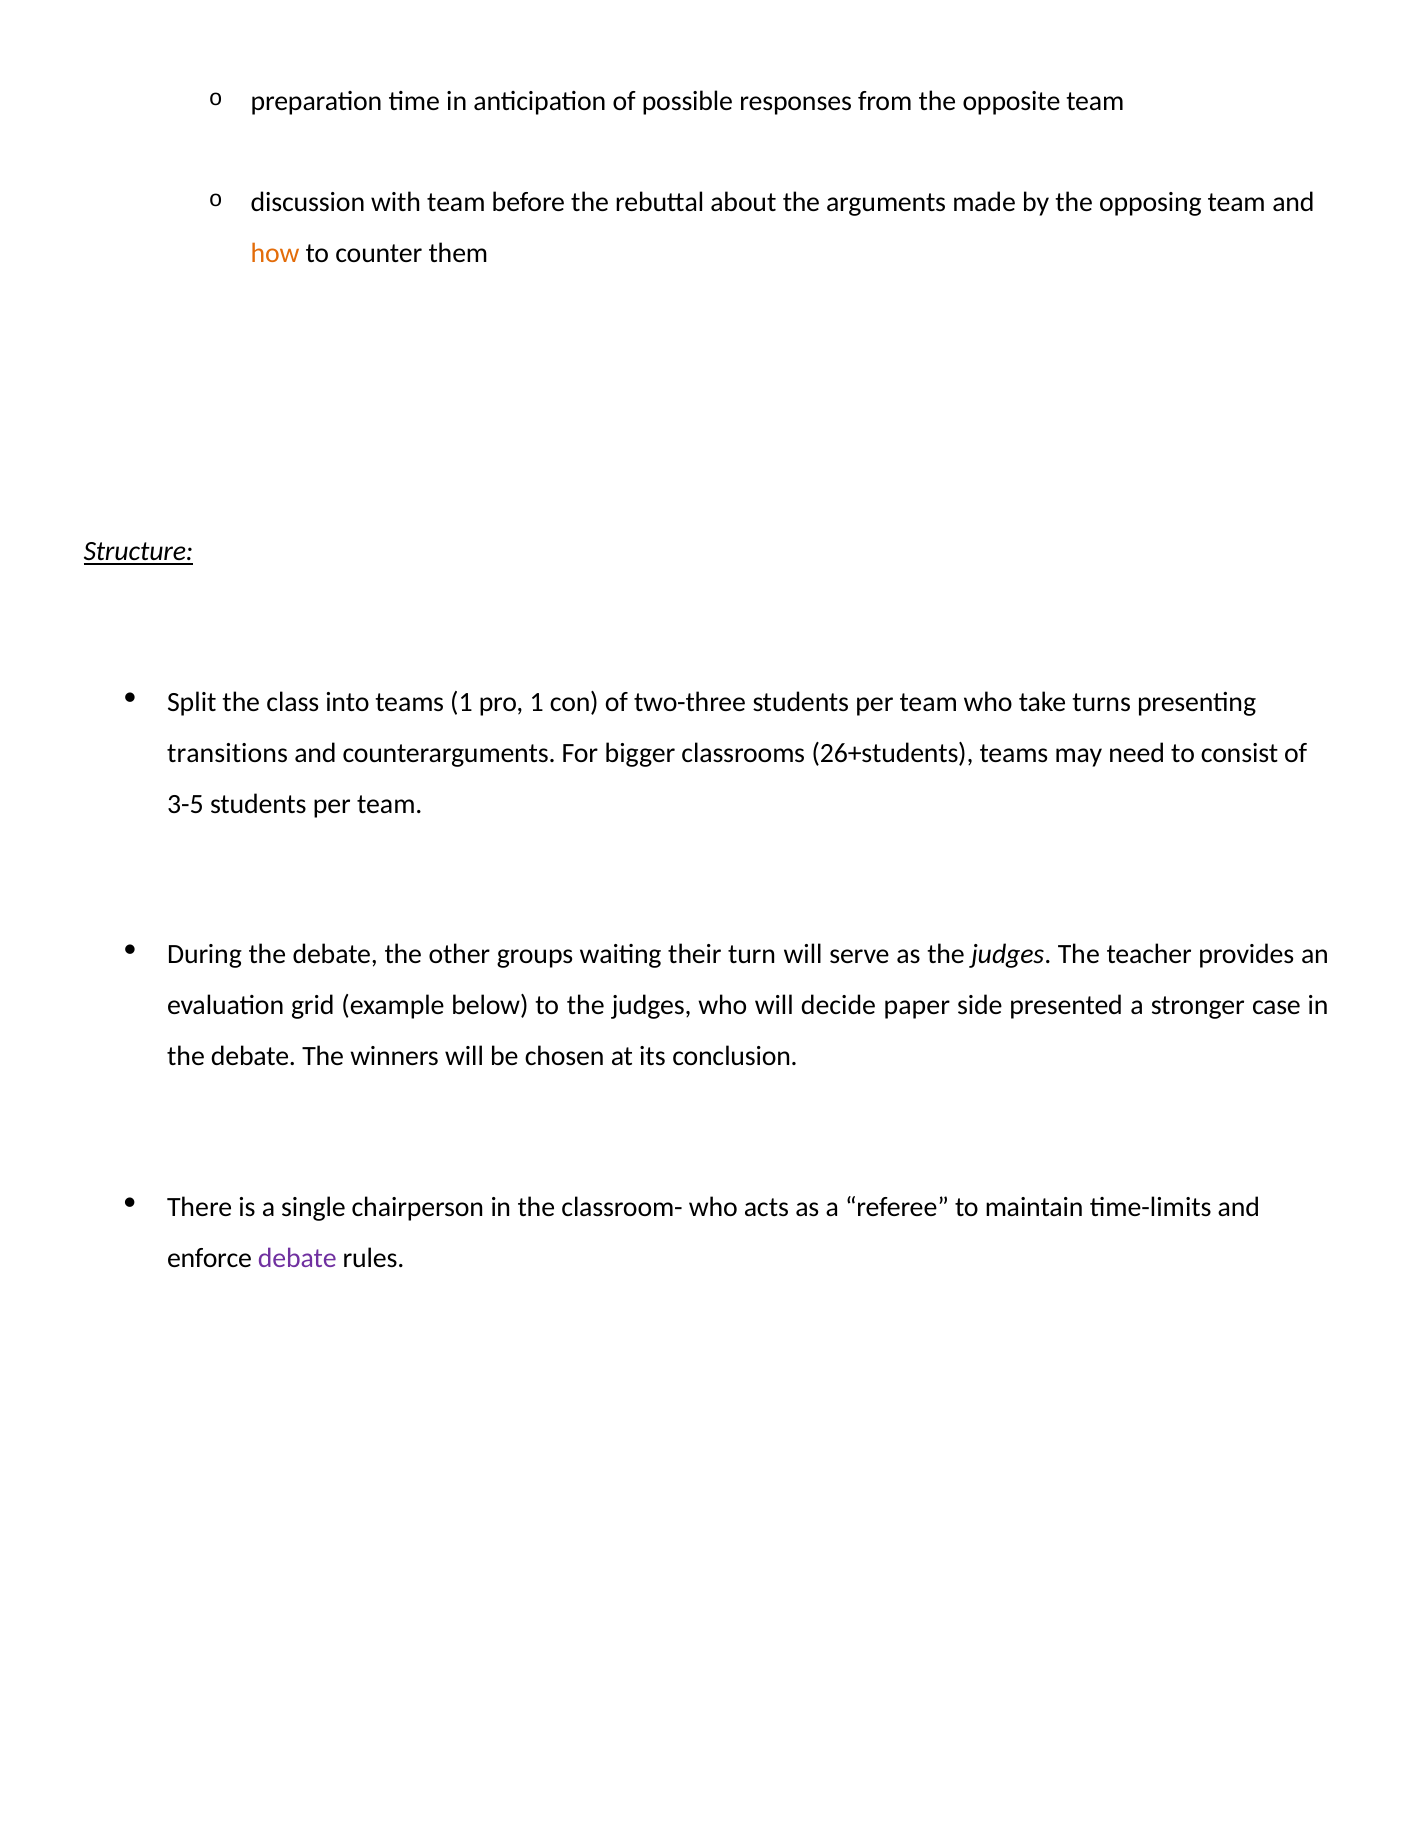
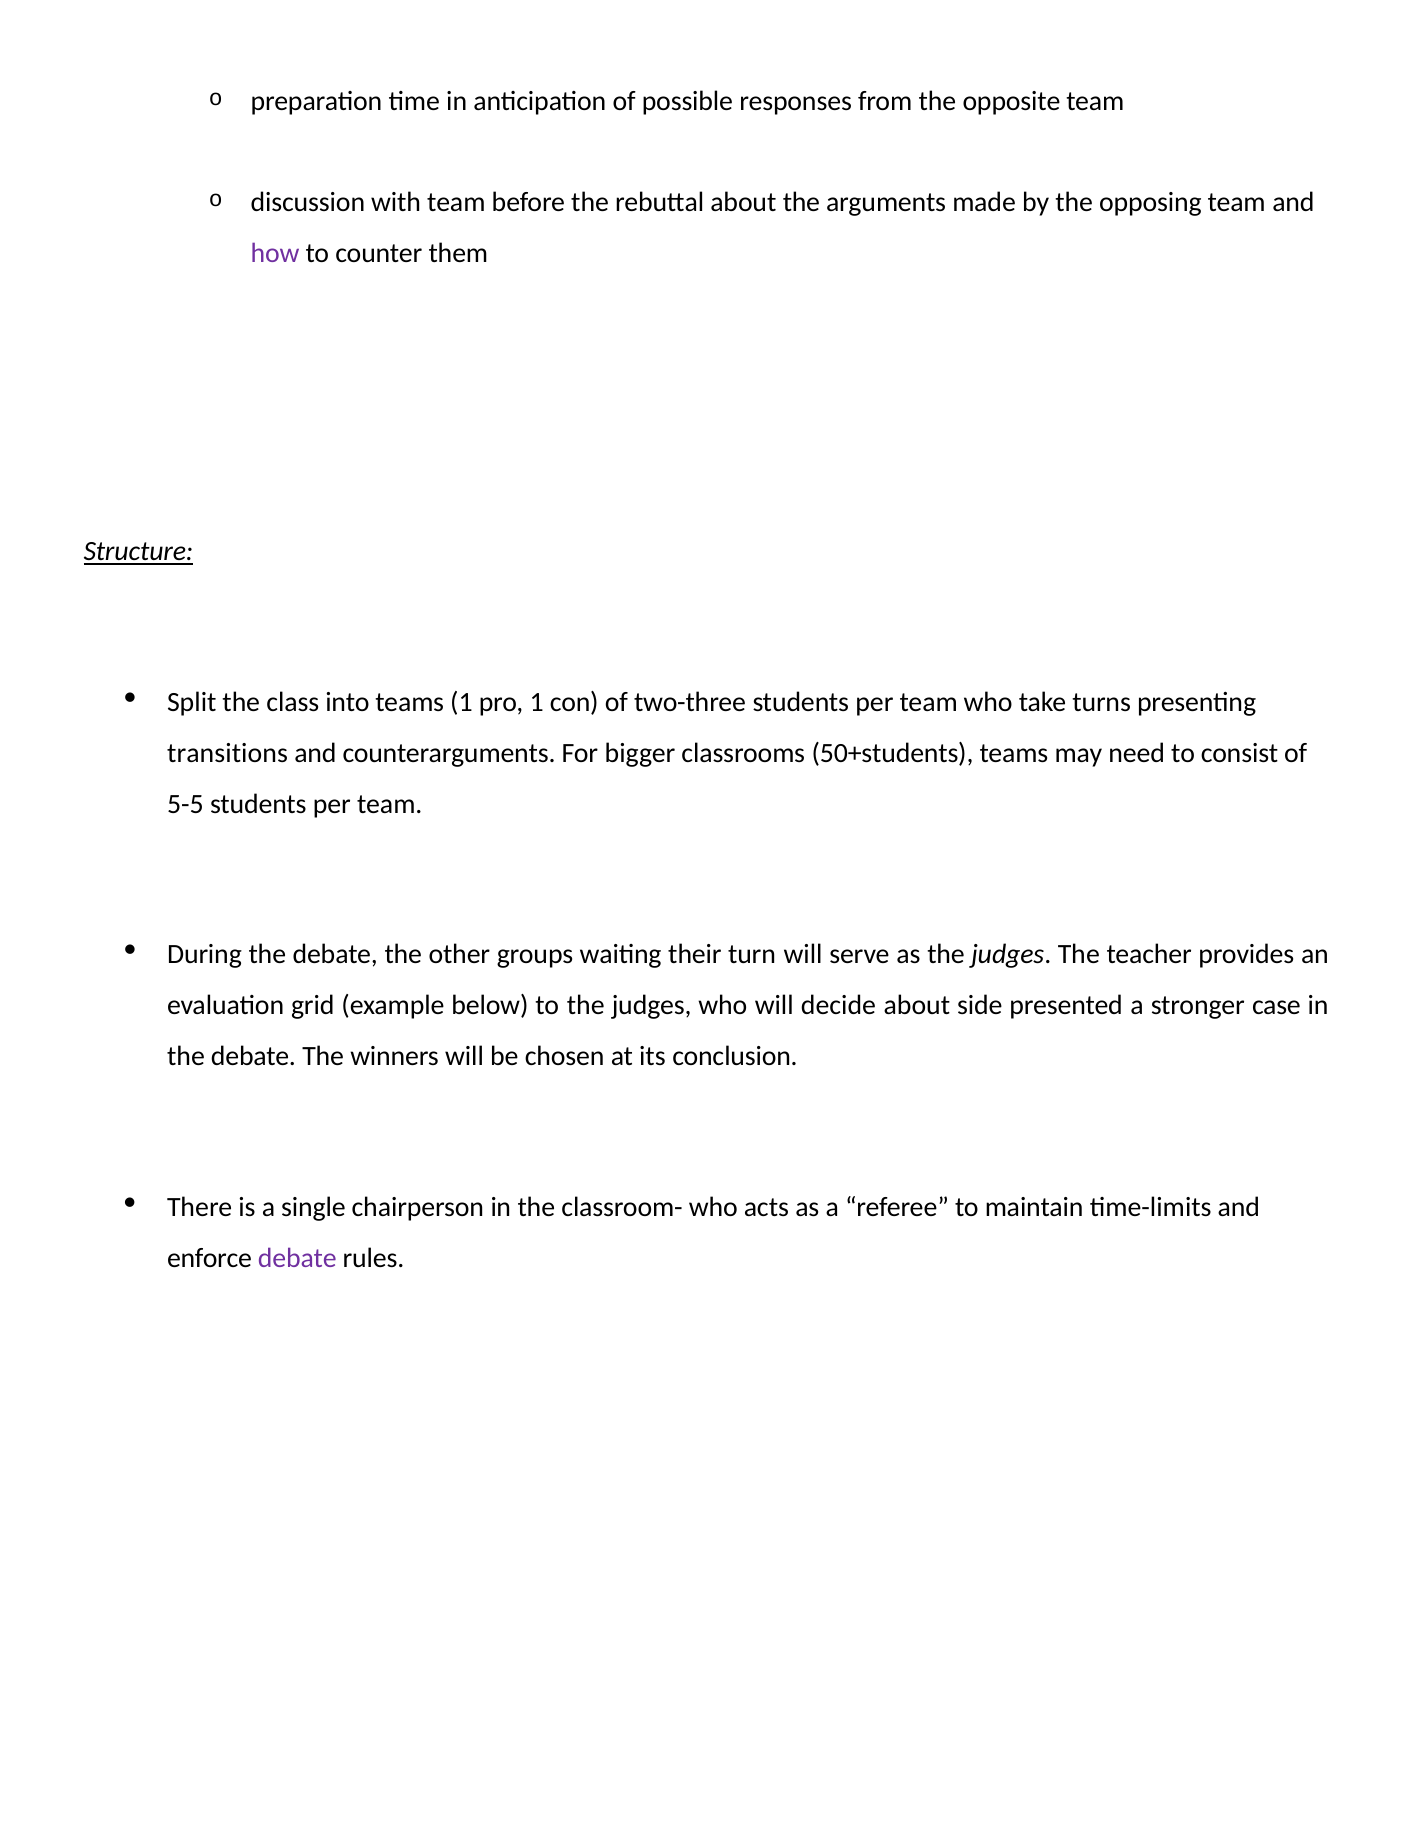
how colour: orange -> purple (275, 253)
26+students: 26+students -> 50+students (893, 753)
3-5: 3-5 -> 5-5 (185, 804)
decide paper: paper -> about (917, 1006)
